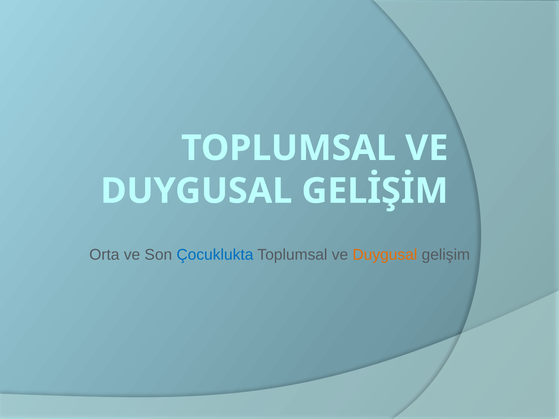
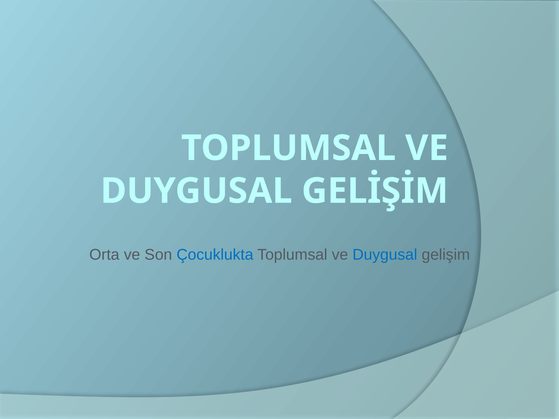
Duygusal colour: orange -> blue (385, 255)
